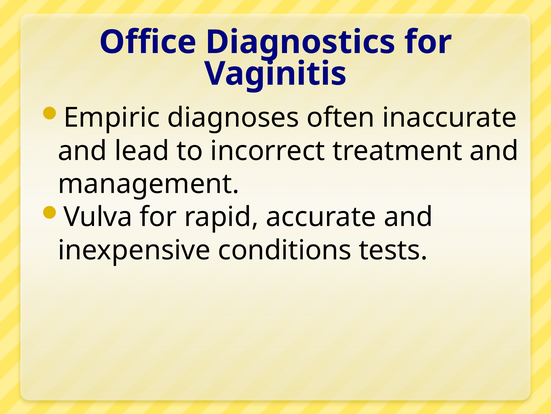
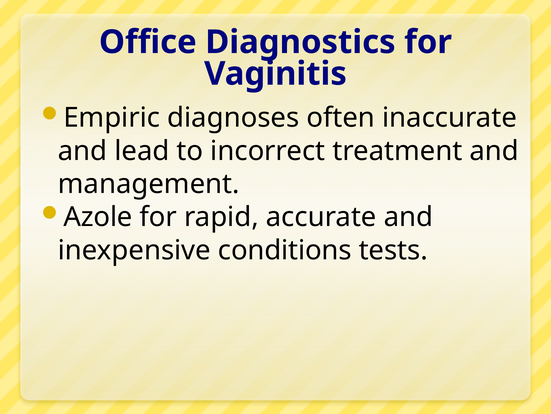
Vulva: Vulva -> Azole (98, 217)
